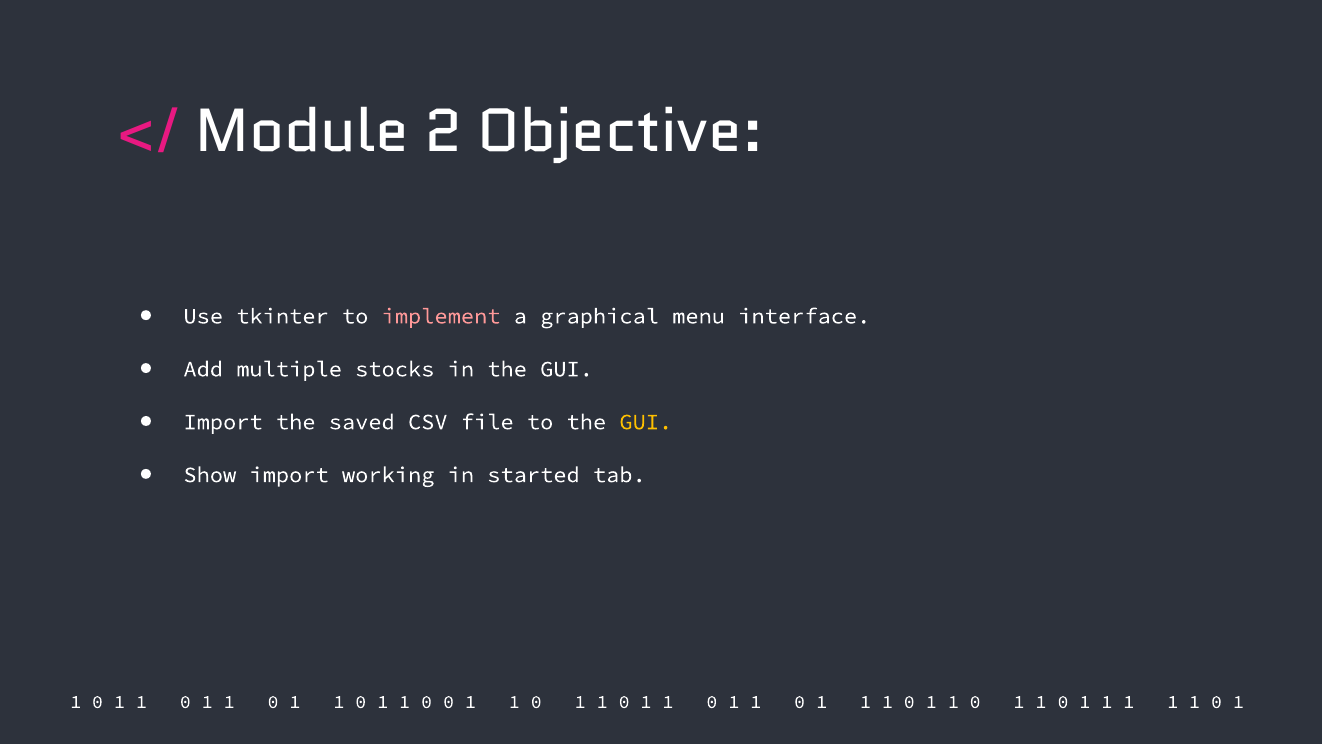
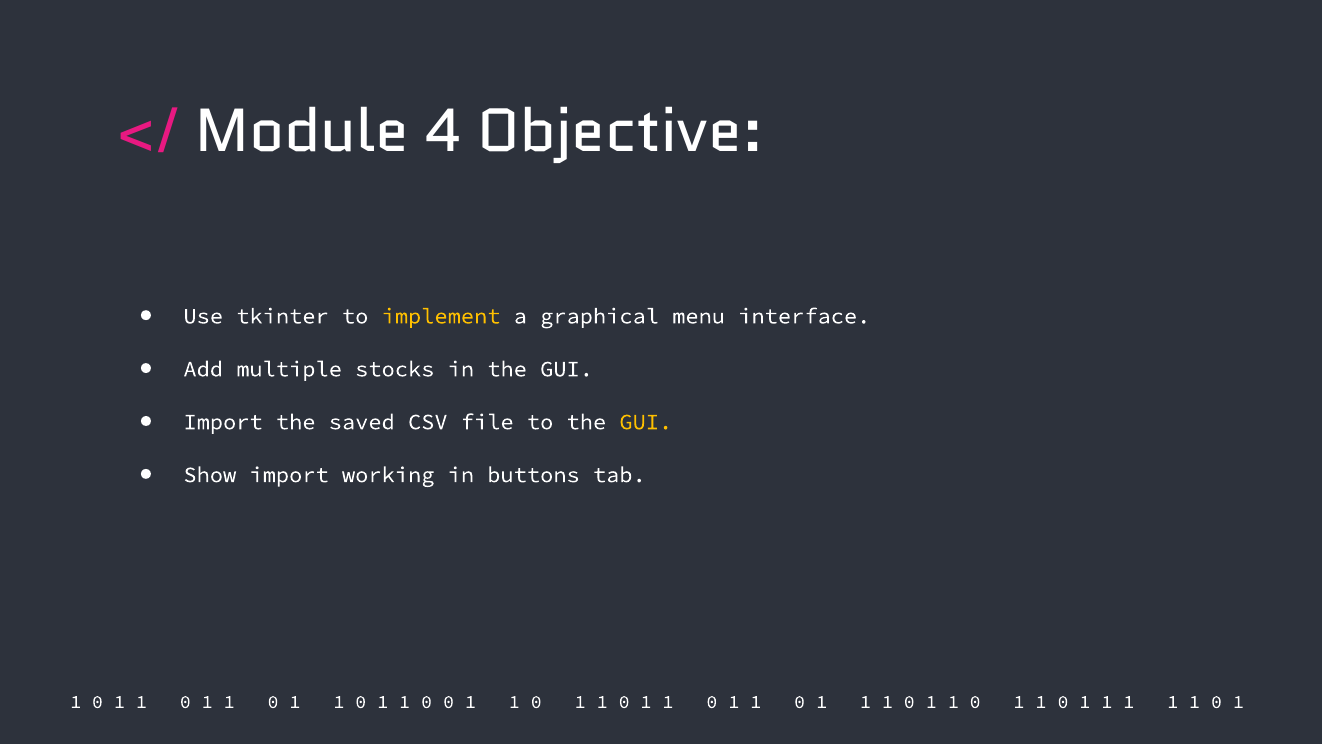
2: 2 -> 4 (444, 132)
implement colour: pink -> yellow (441, 316)
started: started -> buttons (533, 475)
